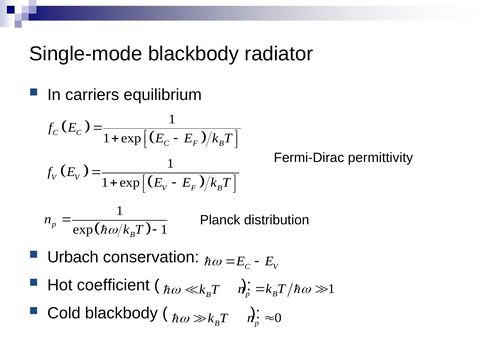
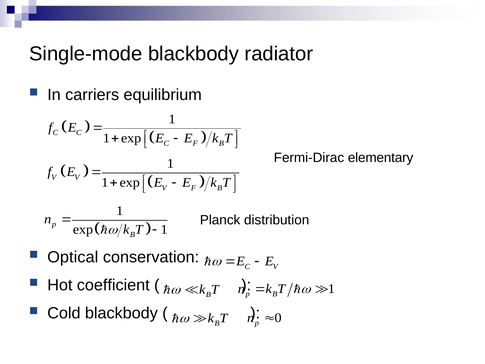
permittivity: permittivity -> elementary (381, 158)
Urbach: Urbach -> Optical (73, 257)
